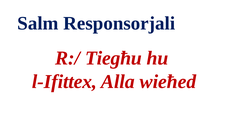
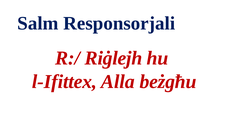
Tiegħu: Tiegħu -> Riġlejh (113, 58)
wieħed: wieħed -> beżgħu (168, 81)
